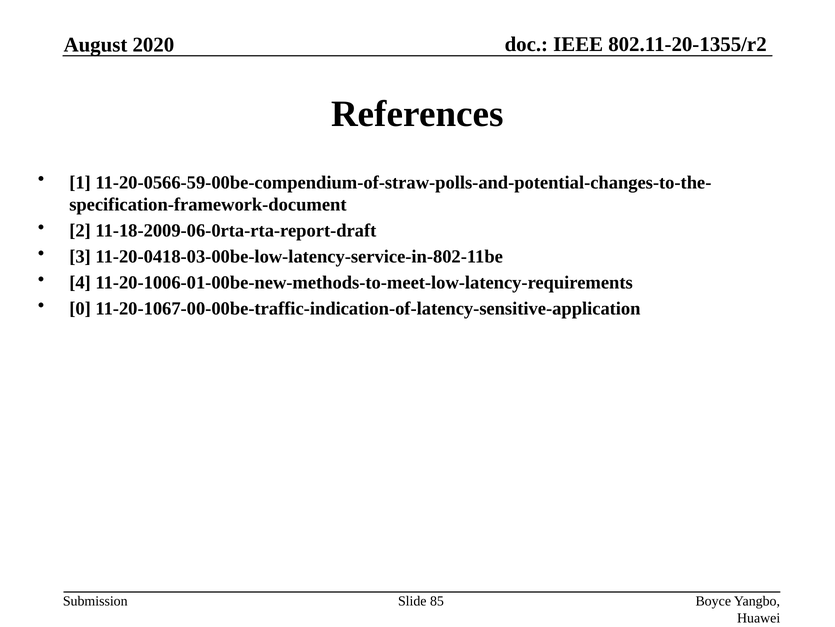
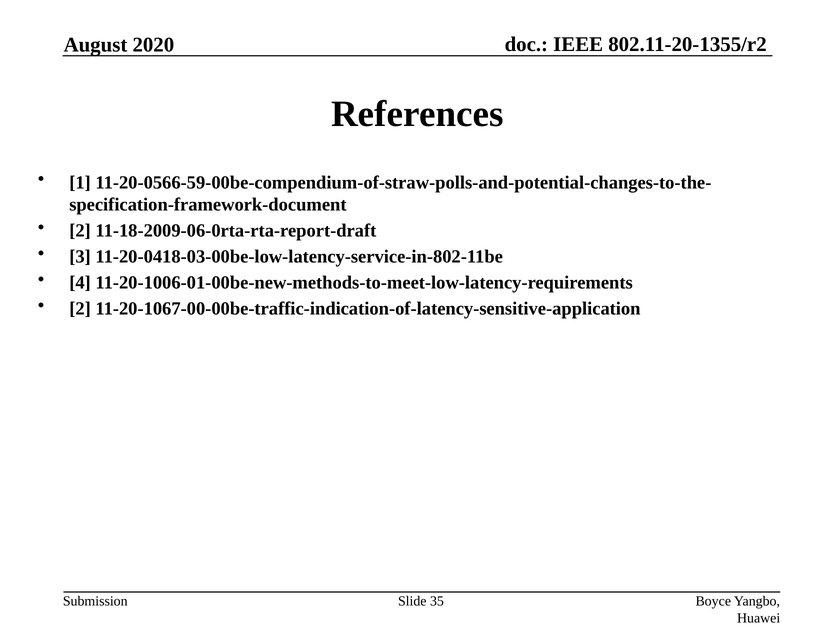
0: 0 -> 2 (80, 308)
85: 85 -> 35 (437, 601)
